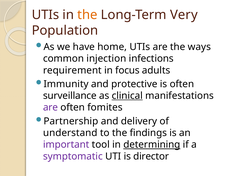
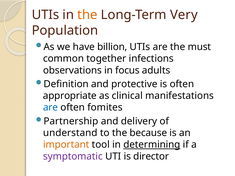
home: home -> billion (112, 47)
ways: ways -> must (199, 47)
injection: injection -> together (106, 59)
requirement: requirement -> observations (72, 70)
Immunity: Immunity -> Definition (66, 84)
surveillance: surveillance -> appropriate (70, 96)
clinical underline: present -> none (127, 96)
are colour: purple -> blue (51, 108)
findings: findings -> because (148, 133)
important colour: purple -> orange (66, 145)
